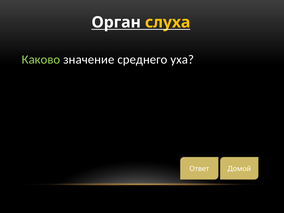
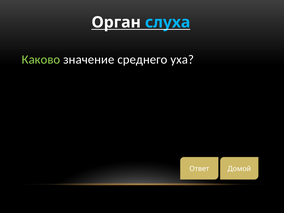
слуха colour: yellow -> light blue (168, 22)
